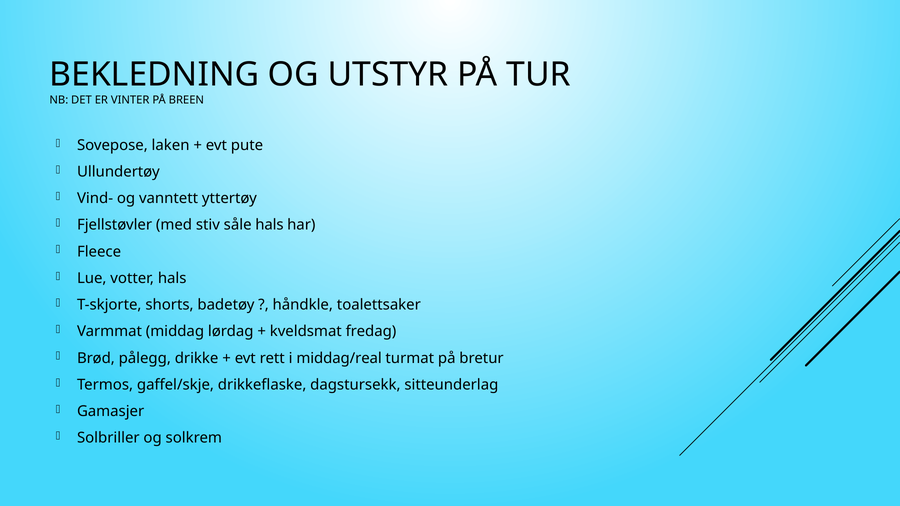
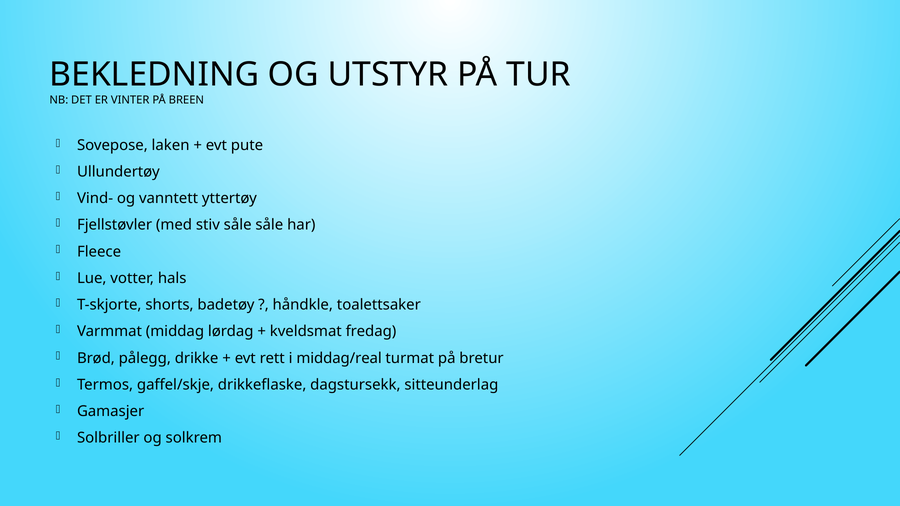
såle hals: hals -> såle (269, 225)
